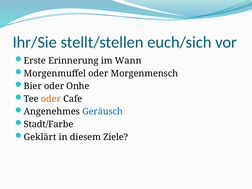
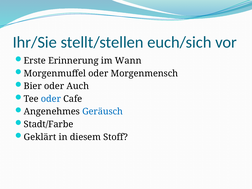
Onhe: Onhe -> Auch (78, 86)
oder colour: orange -> blue (51, 99)
Ziele: Ziele -> Stoff (116, 137)
